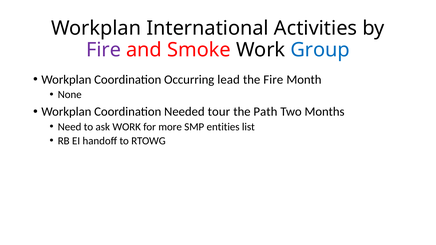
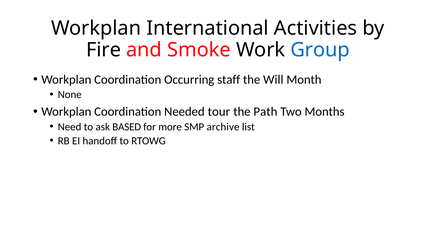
Fire colour: purple -> black (104, 50)
lead: lead -> staff (229, 80)
the Fire: Fire -> Will (273, 80)
ask WORK: WORK -> BASED (127, 127)
entities: entities -> archive (223, 127)
